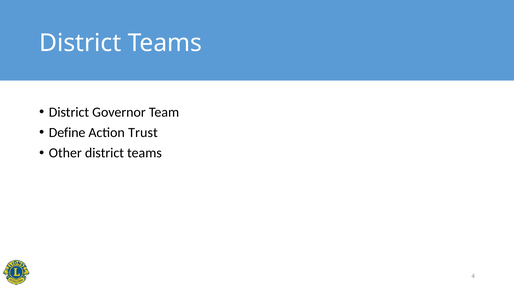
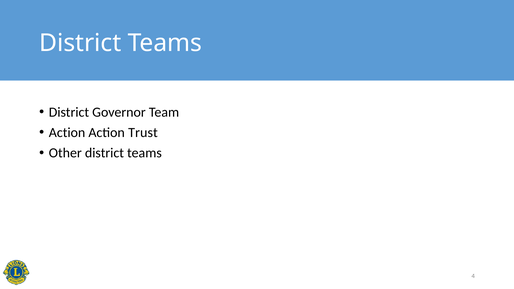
Define: Define -> Action (67, 133)
